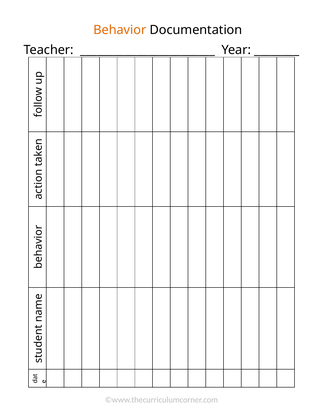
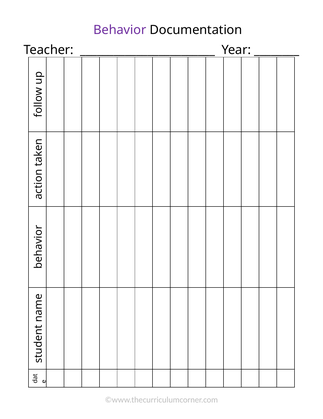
Behavior colour: orange -> purple (120, 30)
